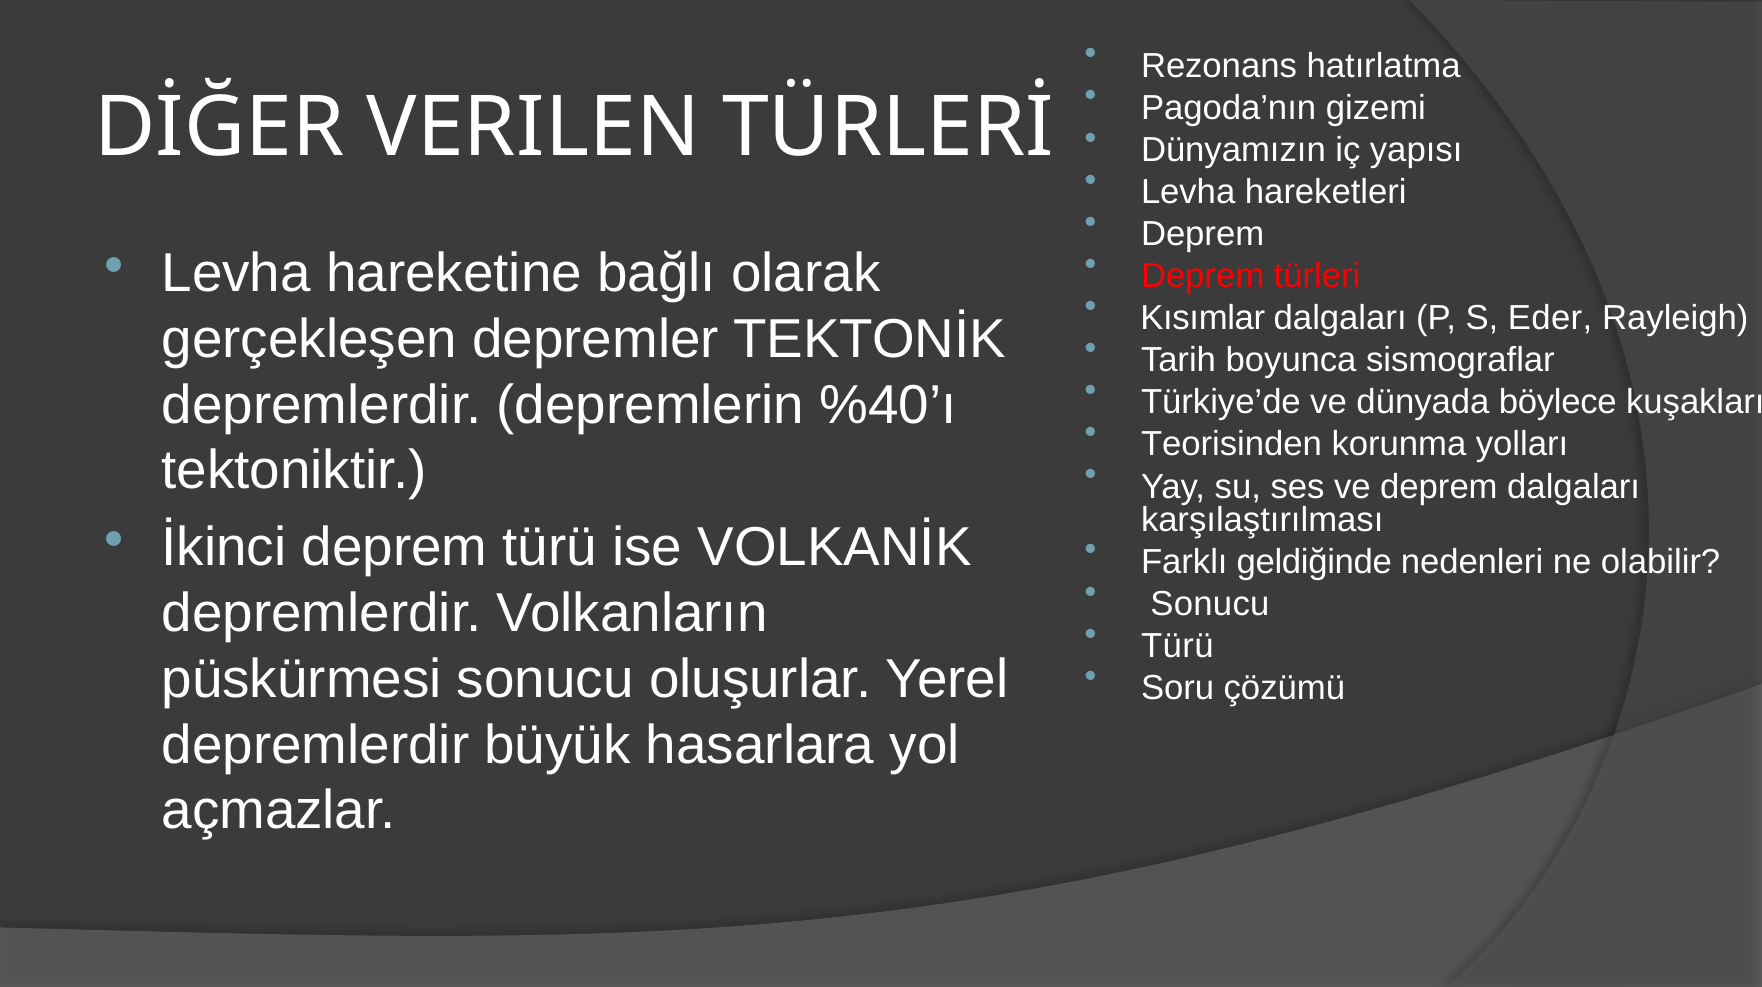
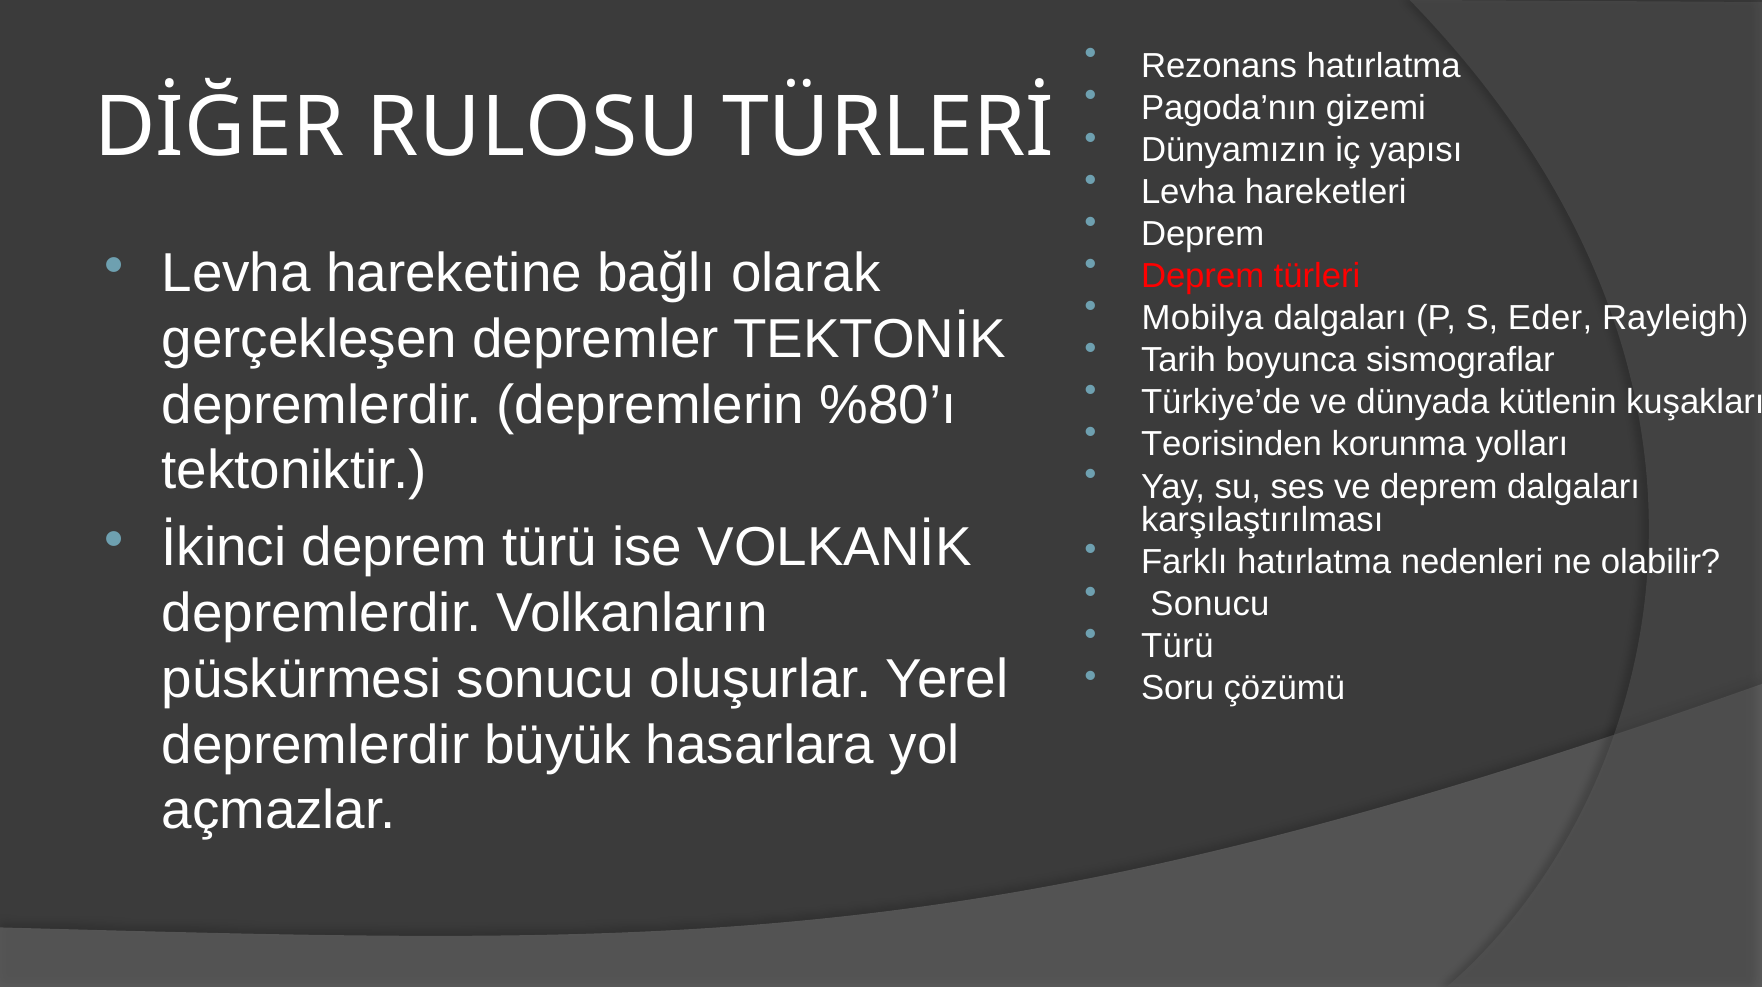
VERILEN: VERILEN -> RULOSU (533, 128)
Kısımlar: Kısımlar -> Mobilya (1202, 318)
%40’ı: %40’ı -> %80’ı (888, 405)
böylece: böylece -> kütlenin (1558, 402)
Farklı geldiğinde: geldiğinde -> hatırlatma (1314, 562)
